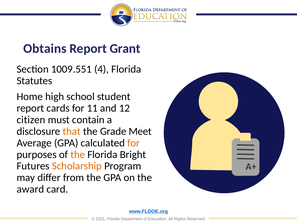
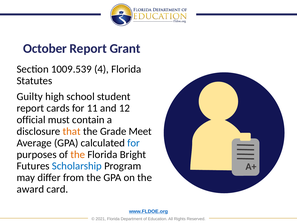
Obtains: Obtains -> October (45, 48)
1009.551: 1009.551 -> 1009.539 (71, 69)
Home: Home -> Guilty (30, 96)
citizen: citizen -> official (31, 120)
for colour: orange -> blue (134, 143)
Scholarship colour: orange -> blue (77, 166)
